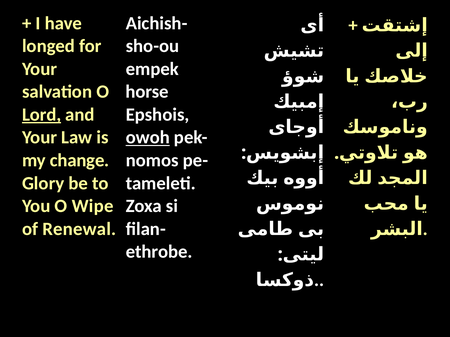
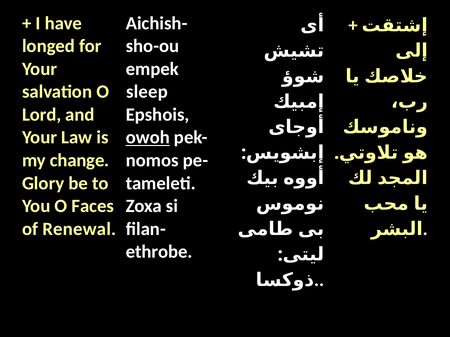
horse: horse -> sleep (147, 92)
Lord underline: present -> none (42, 115)
Wipe: Wipe -> Faces (93, 206)
